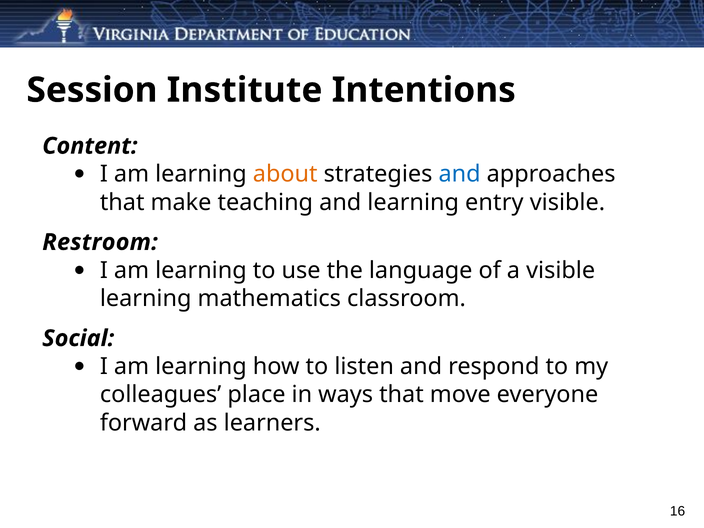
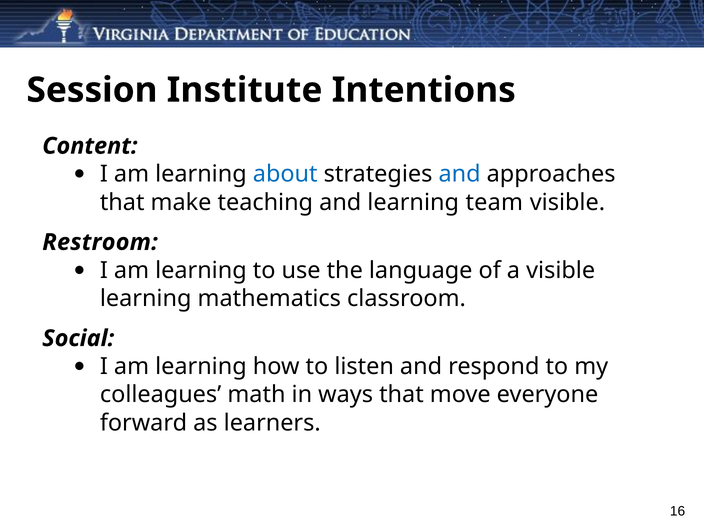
about colour: orange -> blue (285, 174)
entry: entry -> team (494, 202)
place: place -> math (256, 395)
